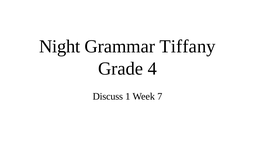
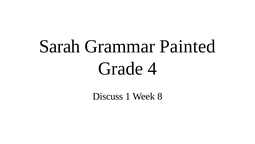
Night: Night -> Sarah (60, 46)
Tiffany: Tiffany -> Painted (188, 46)
7: 7 -> 8 (160, 96)
